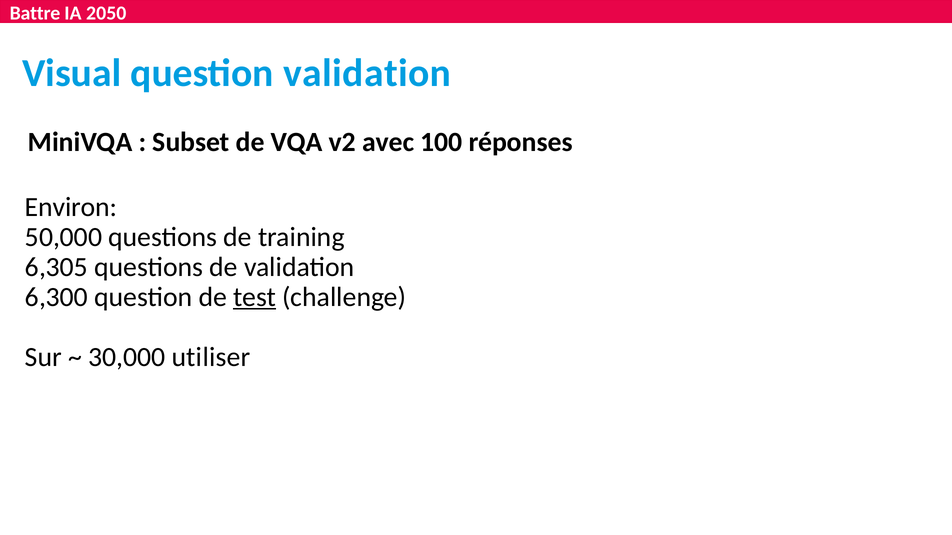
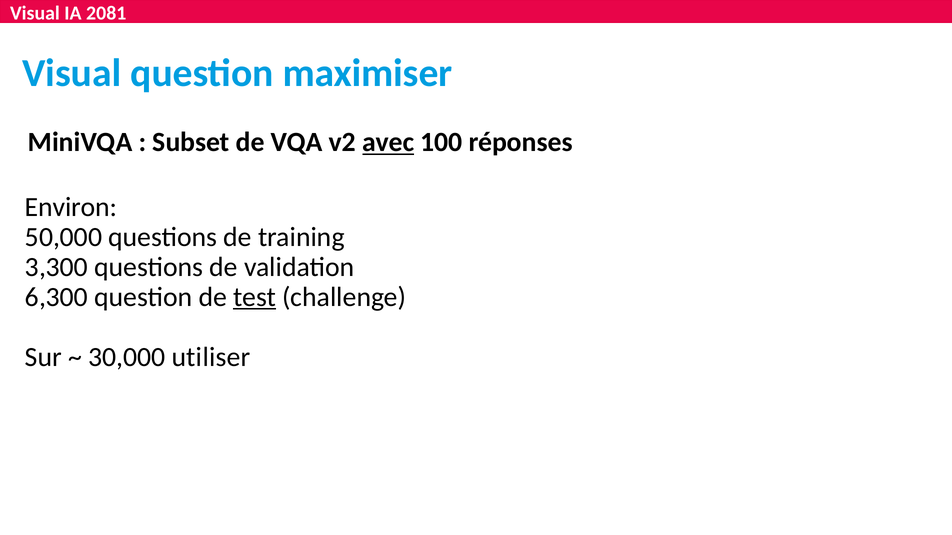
Battre: Battre -> Visual (35, 13)
2050: 2050 -> 2081 (106, 13)
question validation: validation -> maximiser (367, 73)
avec underline: none -> present (388, 142)
6,305: 6,305 -> 3,300 (57, 267)
